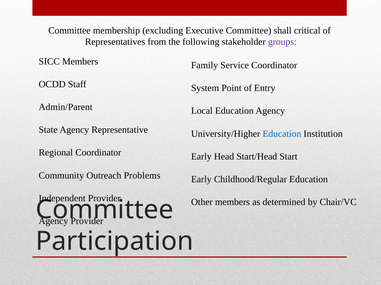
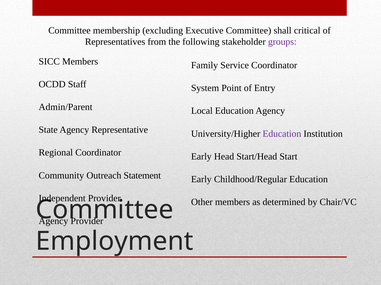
Education colour: blue -> purple (282, 134)
Problems: Problems -> Statement (142, 176)
Participation: Participation -> Employment (115, 242)
